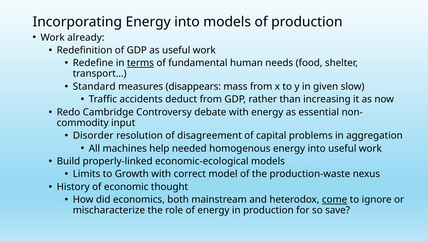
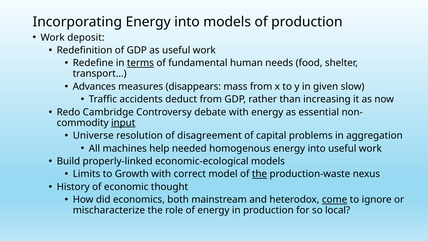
already: already -> deposit (86, 37)
Standard: Standard -> Advances (94, 86)
input underline: none -> present (123, 123)
Disorder: Disorder -> Universe (93, 135)
the underline: none -> present (260, 174)
save: save -> local (338, 210)
